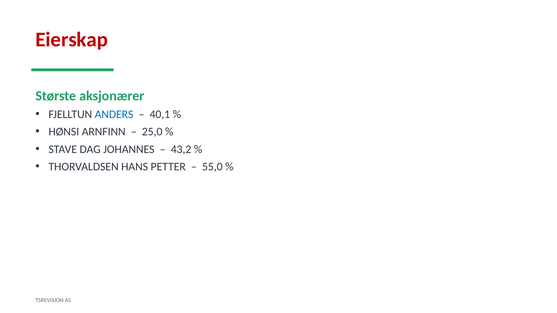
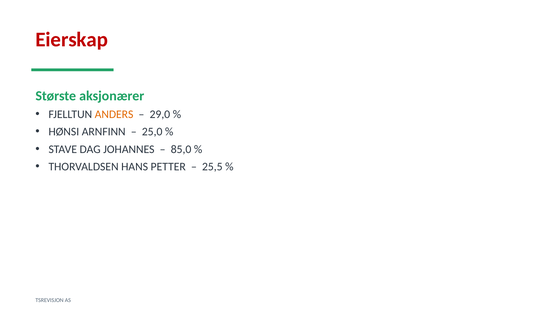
ANDERS colour: blue -> orange (114, 115)
40,1: 40,1 -> 29,0 (160, 115)
43,2: 43,2 -> 85,0 (181, 149)
55,0: 55,0 -> 25,5 (212, 167)
